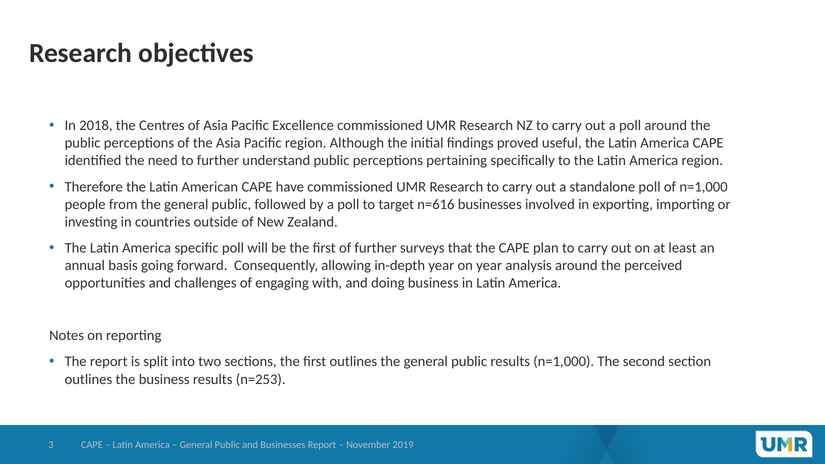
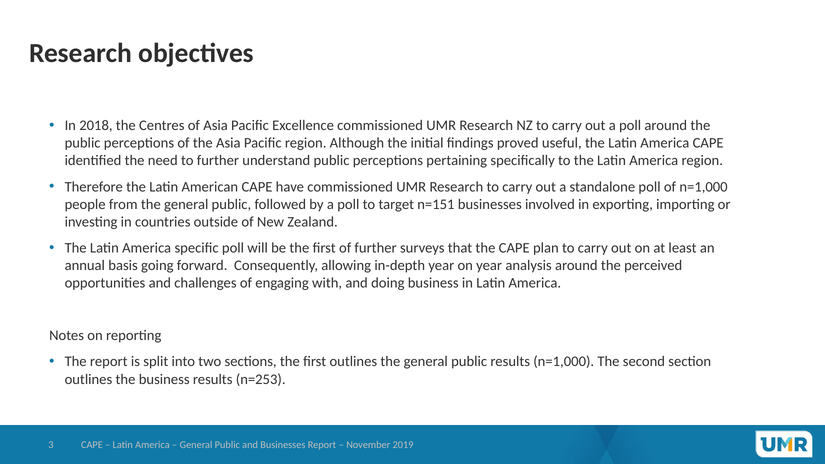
n=616: n=616 -> n=151 (436, 204)
